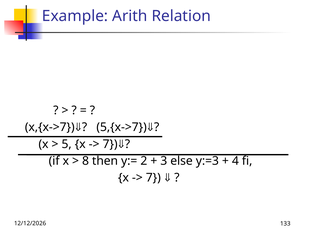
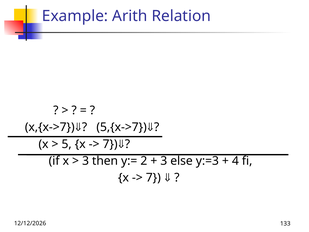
8: 8 -> 3 (86, 161)
